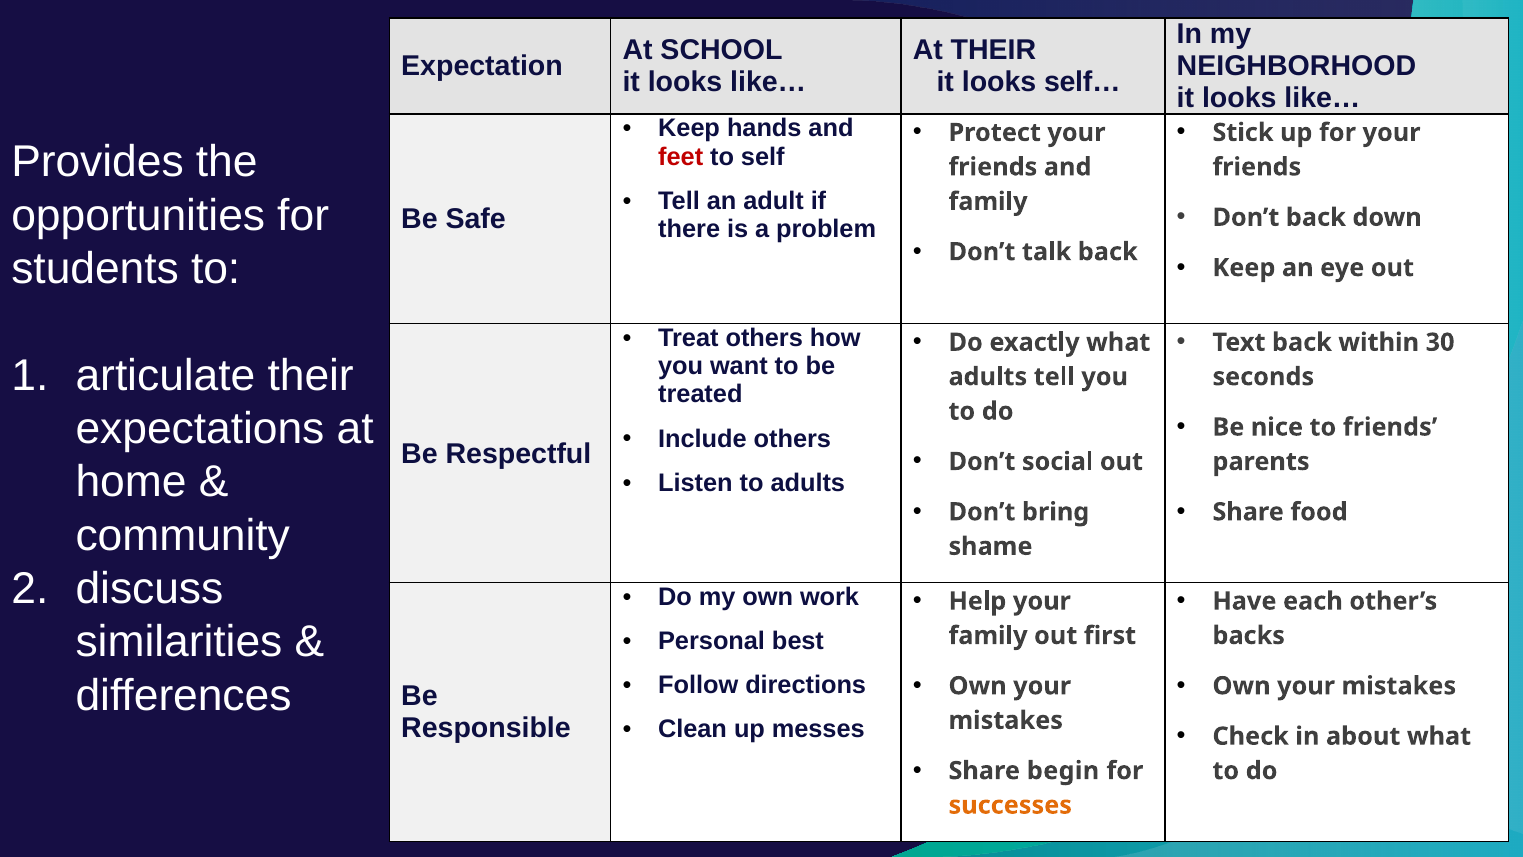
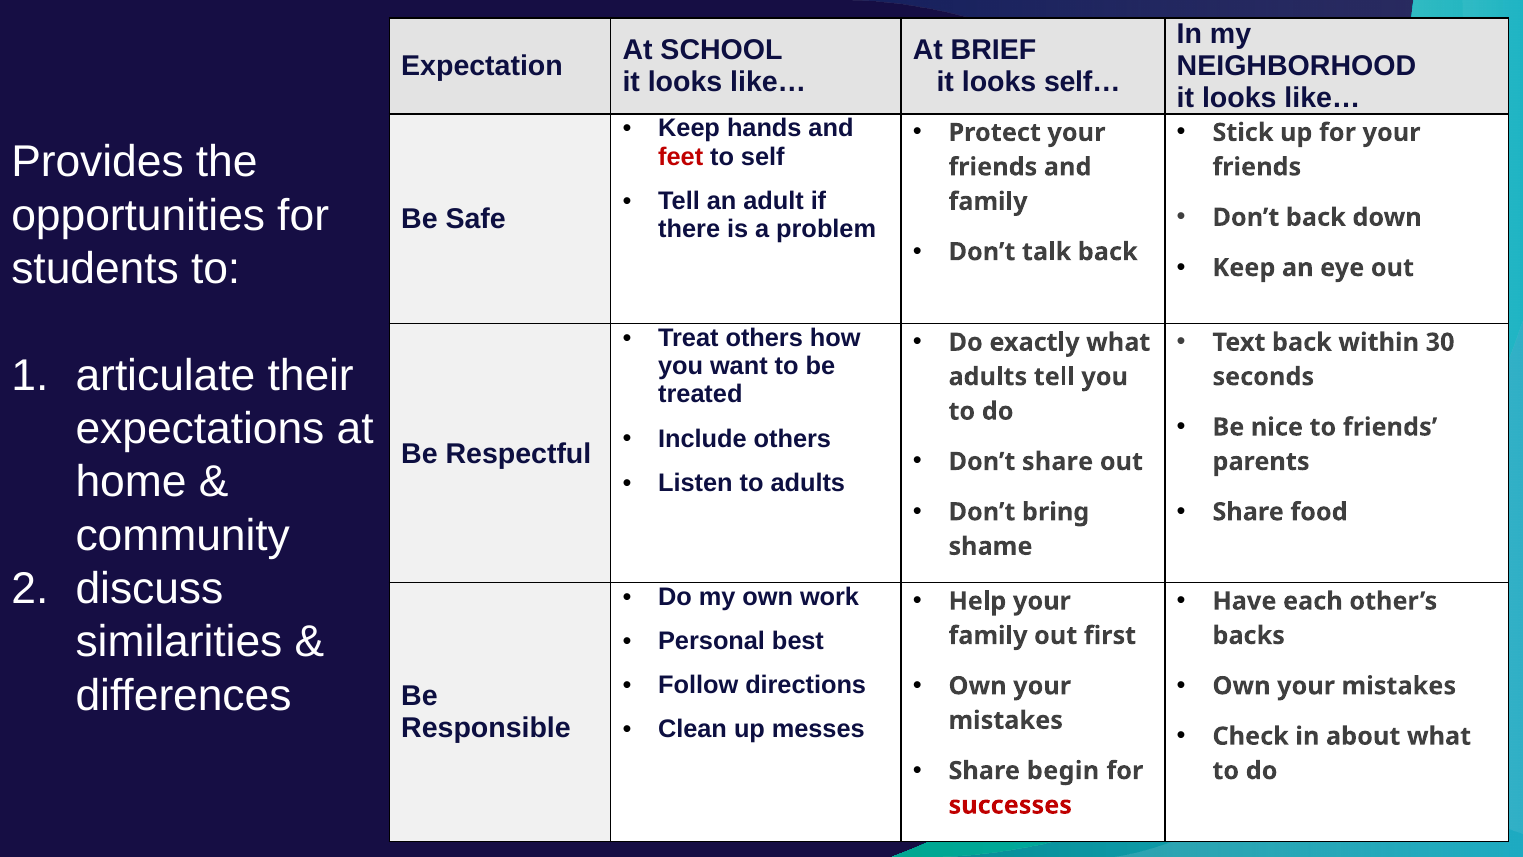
At THEIR: THEIR -> BRIEF (993, 50)
Don’t social: social -> share (1058, 461)
successes colour: orange -> red (1010, 805)
